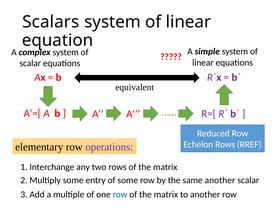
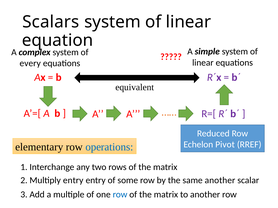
scalar: scalar -> every (30, 63)
Echelon Rows: Rows -> Pivot (225, 145)
operations colour: purple -> blue (109, 147)
Multiply some: some -> entry (73, 181)
